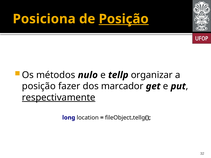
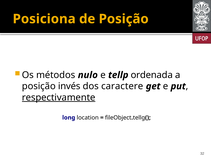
Posição underline: present -> none (124, 19)
organizar: organizar -> ordenada (152, 75)
fazer: fazer -> invés (69, 86)
marcador: marcador -> caractere (122, 86)
